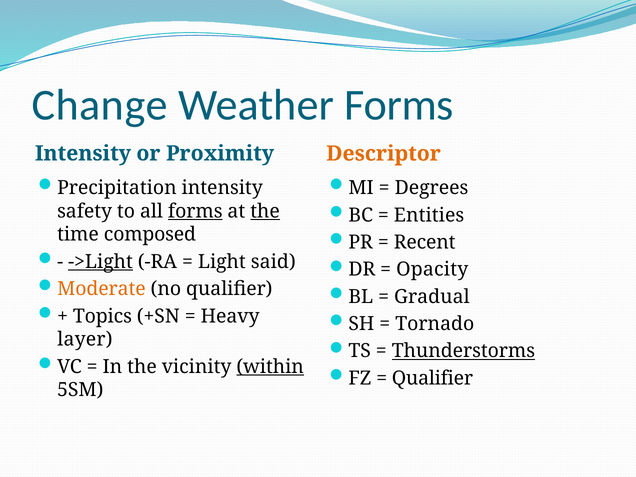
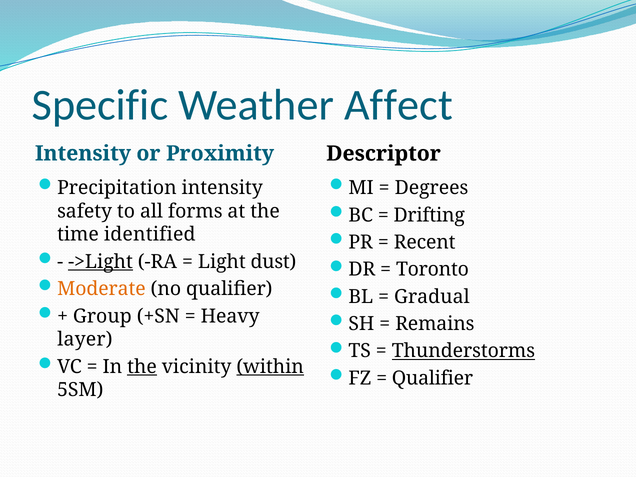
Change: Change -> Specific (100, 105)
Weather Forms: Forms -> Affect (399, 105)
Descriptor colour: orange -> black (384, 154)
Entities: Entities -> Drifting (429, 215)
forms underline: present -> none (195, 211)
the underline: present -> none (265, 211)
composed: composed -> identified (150, 235)
said: said -> dust (273, 262)
Opacity: Opacity -> Toronto (432, 269)
Topics: Topics -> Group (102, 316)
Tornado: Tornado -> Remains (435, 324)
the underline: none -> present (142, 367)
